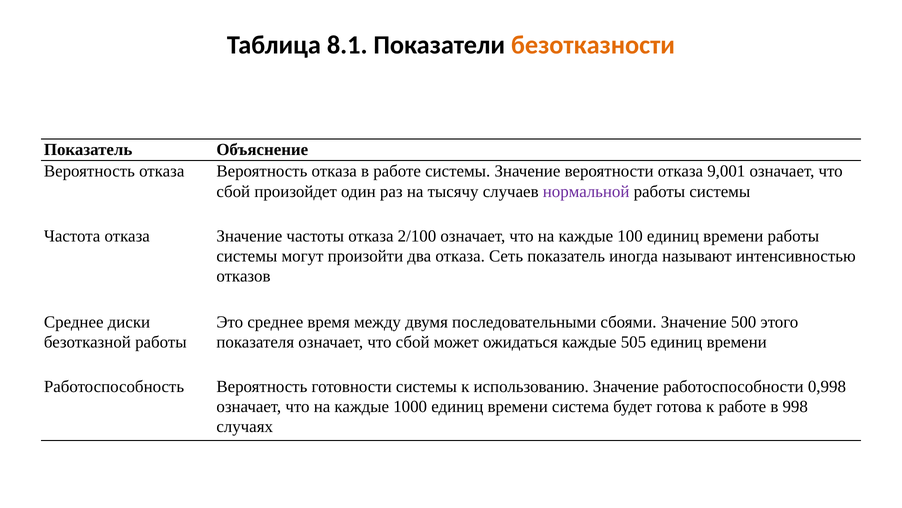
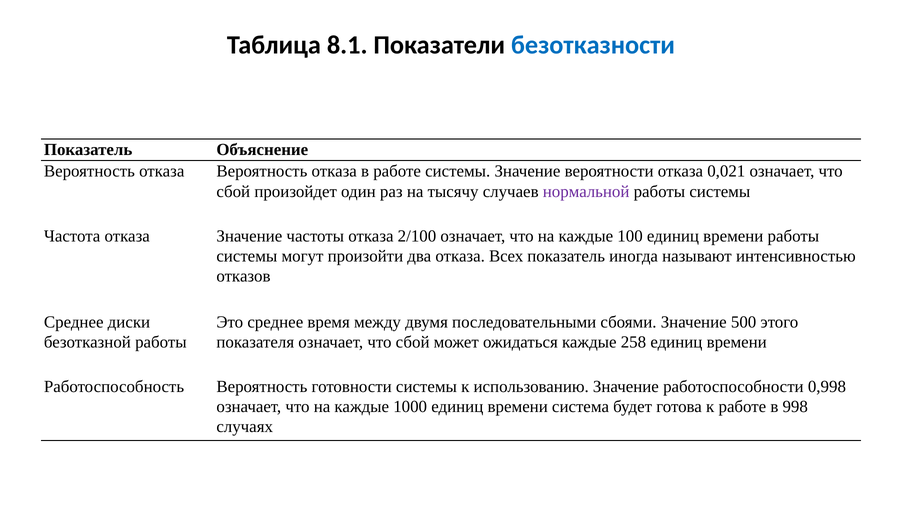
безотказности colour: orange -> blue (593, 45)
9,001: 9,001 -> 0,021 (726, 171)
Сеть: Сеть -> Всех (506, 256)
505: 505 -> 258 (633, 342)
